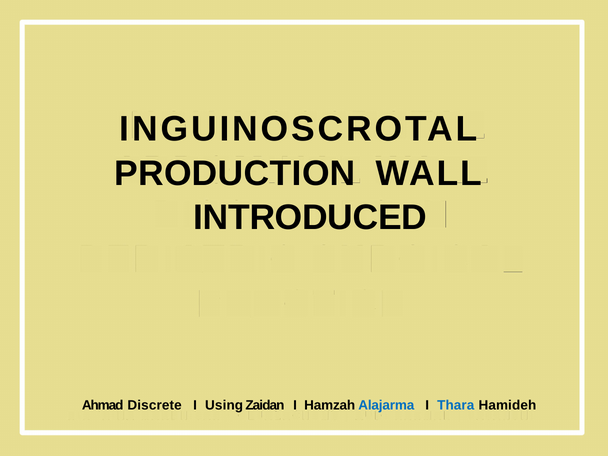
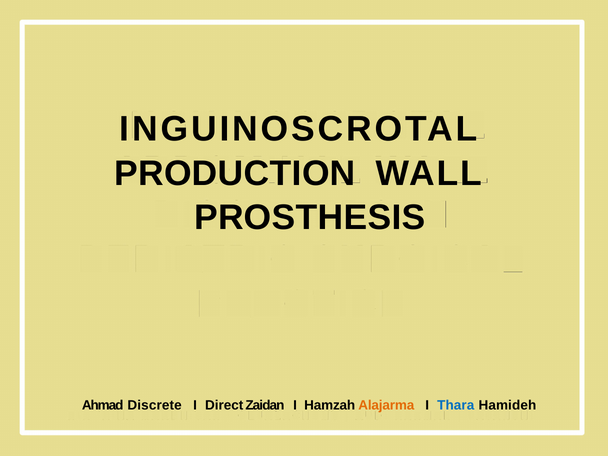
INTRODUCED: INTRODUCED -> PROSTHESIS (310, 218)
Using: Using -> Direct (224, 405)
Alajarma colour: blue -> orange (386, 405)
